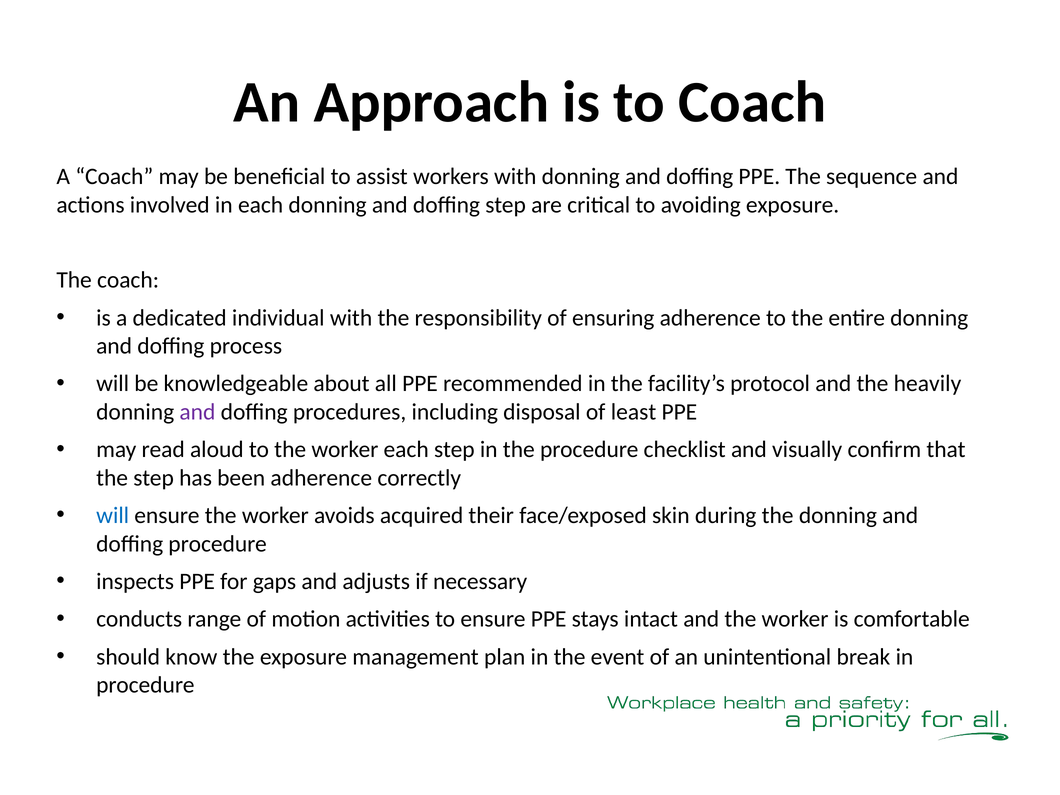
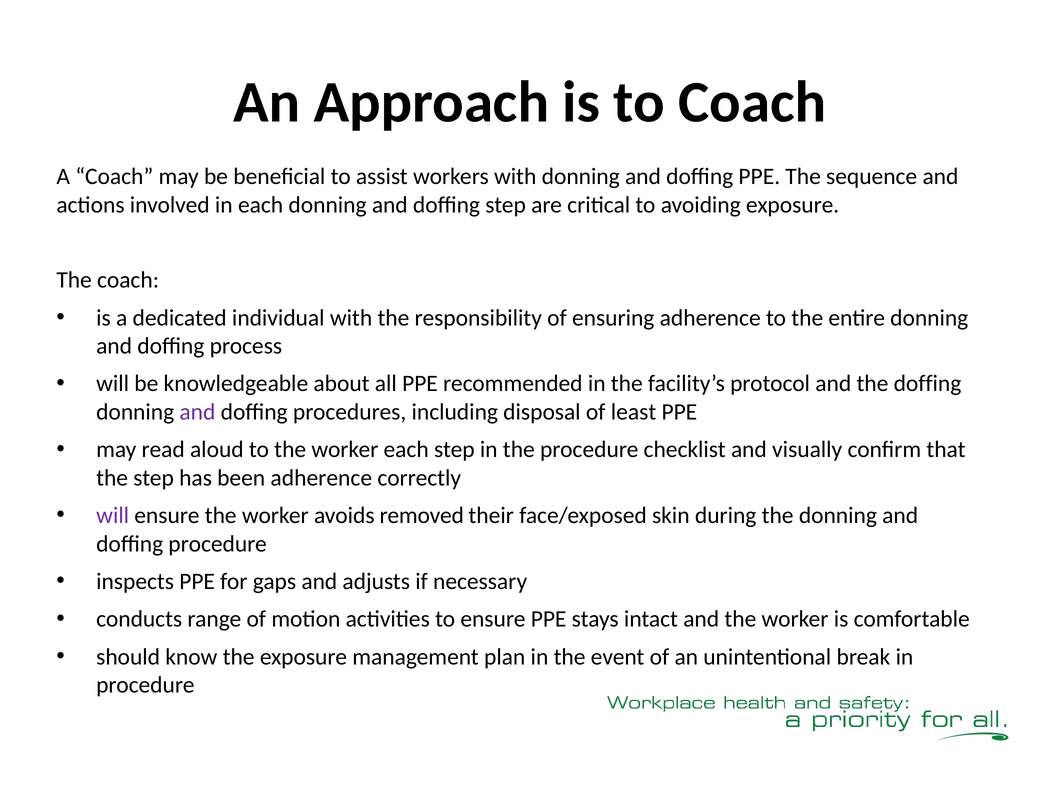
the heavily: heavily -> doffing (928, 384)
will colour: blue -> purple (113, 516)
acquired: acquired -> removed (422, 516)
